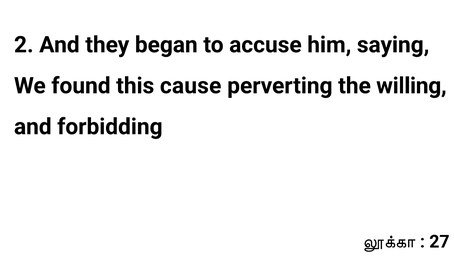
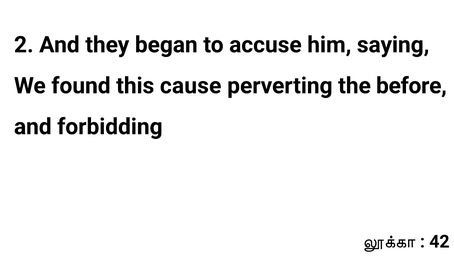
willing: willing -> before (411, 86)
27: 27 -> 42 (439, 241)
